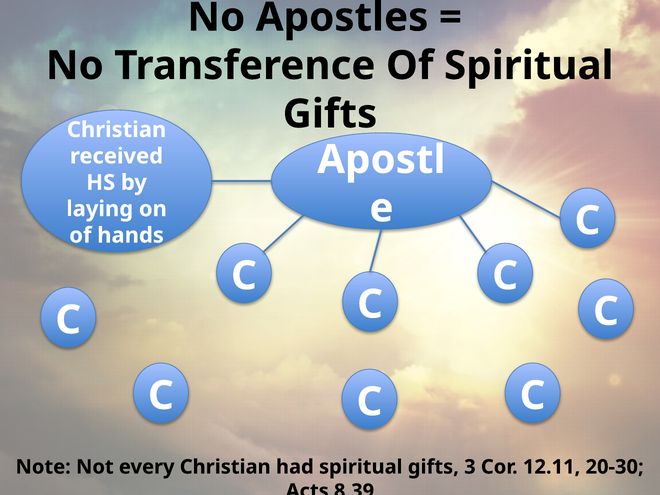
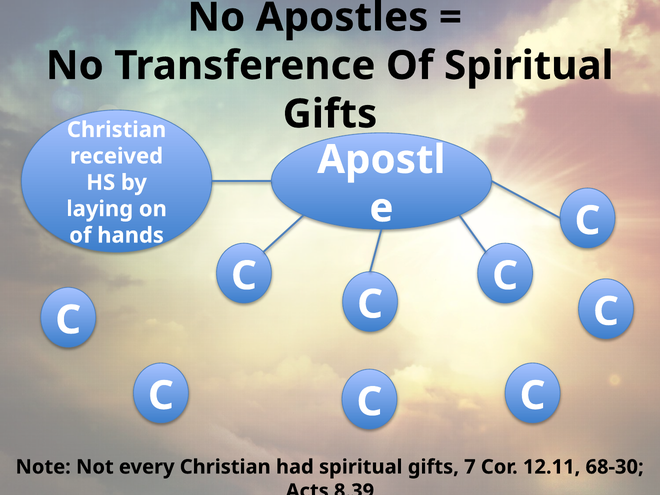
3: 3 -> 7 (470, 467)
20-30: 20-30 -> 68-30 (615, 467)
